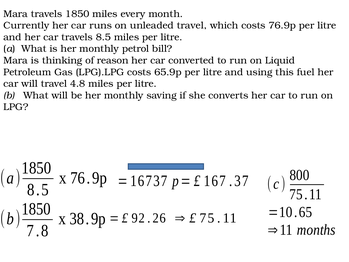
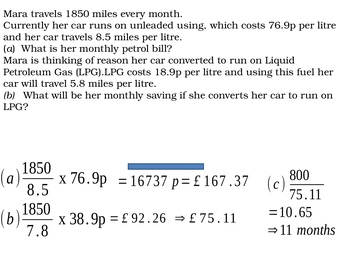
unleaded travel: travel -> using (192, 25)
65.9p: 65.9p -> 18.9p (168, 72)
4.8: 4.8 -> 5.8 (78, 84)
